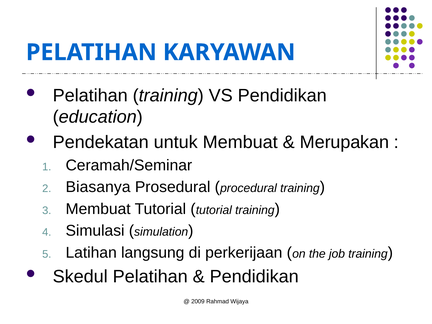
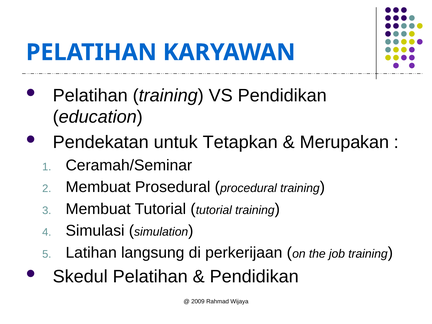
untuk Membuat: Membuat -> Tetapkan (240, 142)
Biasanya: Biasanya -> Membuat (98, 187)
